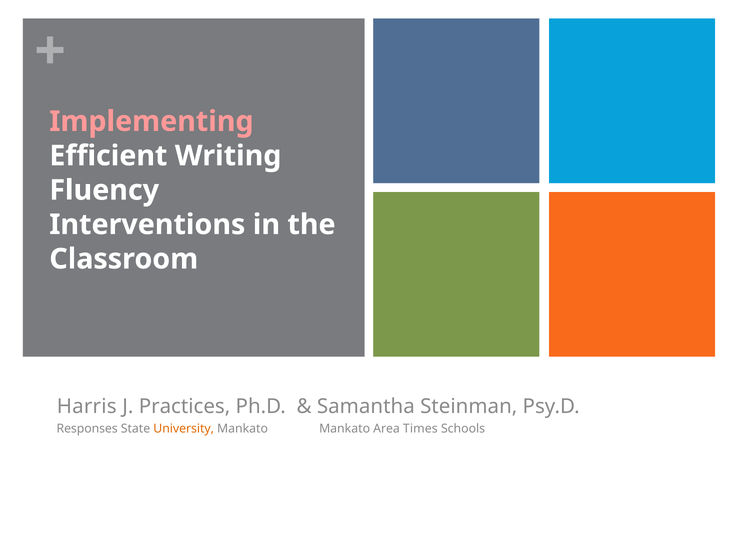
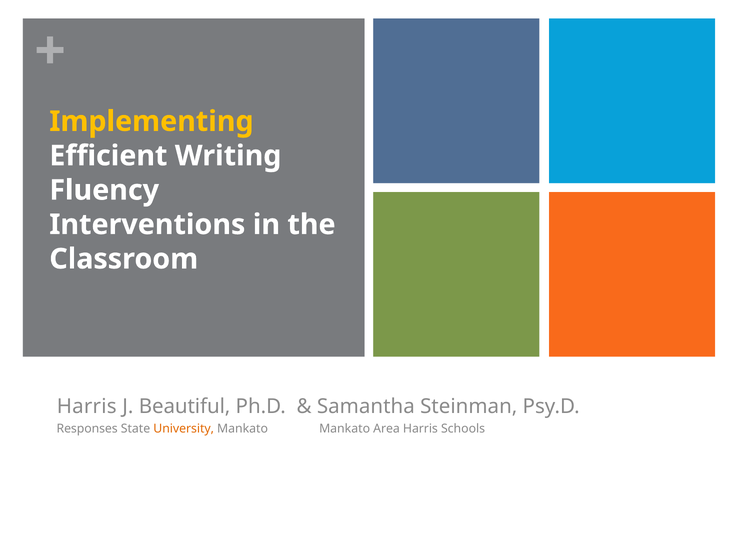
Implementing colour: pink -> yellow (151, 121)
Practices: Practices -> Beautiful (185, 406)
Area Times: Times -> Harris (420, 428)
